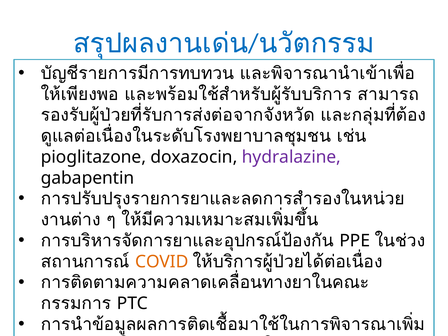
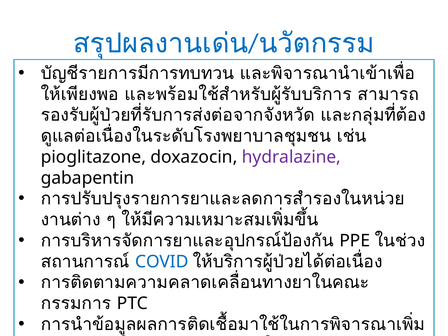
COVID colour: orange -> blue (162, 262)
